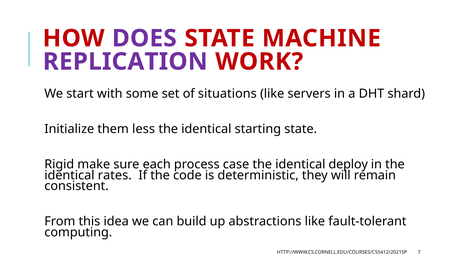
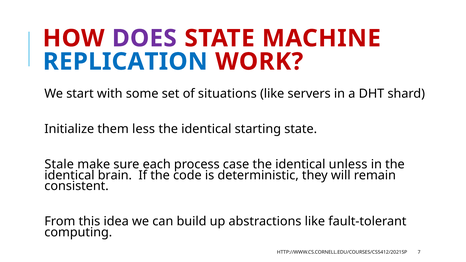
REPLICATION colour: purple -> blue (125, 62)
Rigid: Rigid -> Stale (59, 164)
deploy: deploy -> unless (348, 164)
rates: rates -> brain (115, 175)
